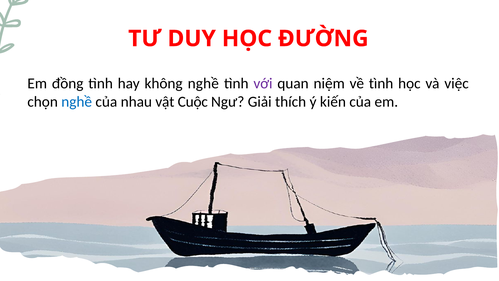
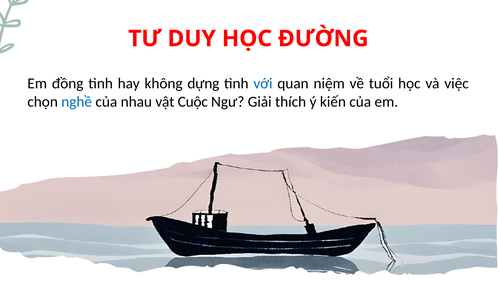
không nghề: nghề -> dựng (203, 83)
với colour: purple -> blue (263, 83)
về tình: tình -> tuổi (381, 83)
